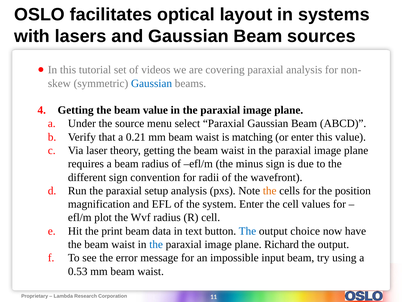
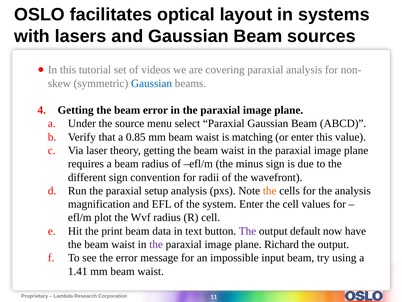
beam value: value -> error (155, 110)
0.21: 0.21 -> 0.85 (136, 137)
the position: position -> analysis (353, 190)
The colour: blue -> purple (247, 231)
choice: choice -> default (305, 231)
the colour: blue -> purple (156, 244)
0.53: 0.53 -> 1.41 (78, 271)
